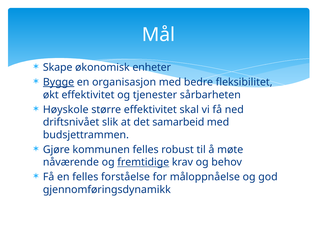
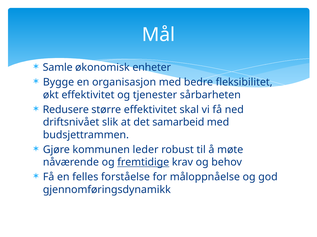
Skape: Skape -> Samle (58, 68)
Bygge underline: present -> none (59, 82)
Høyskole: Høyskole -> Redusere (66, 110)
kommunen felles: felles -> leder (146, 150)
